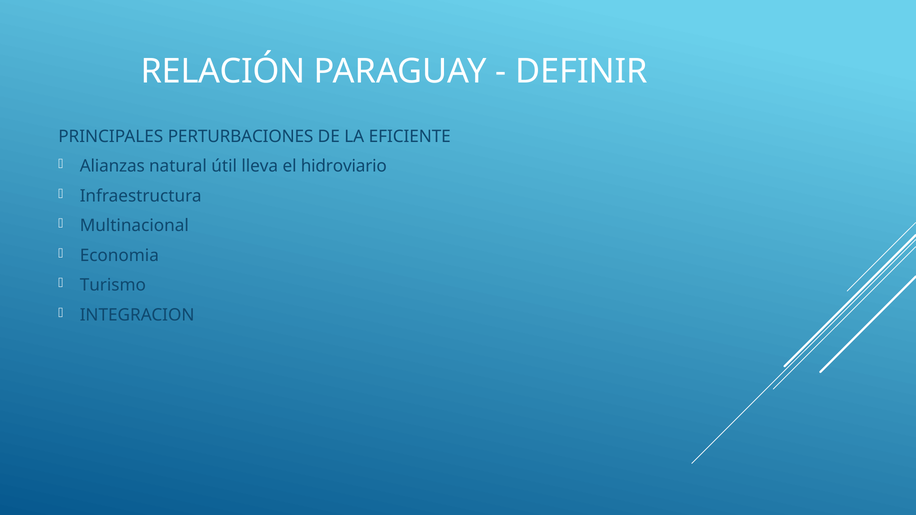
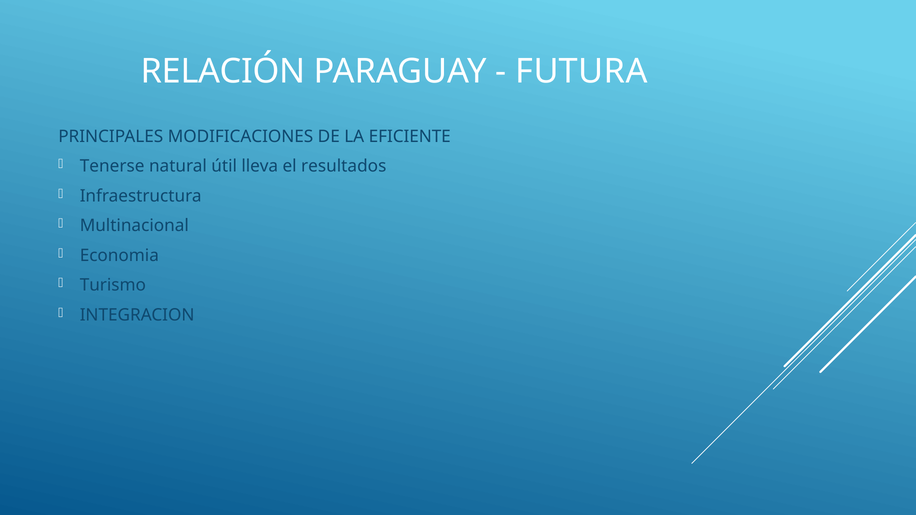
DEFINIR: DEFINIR -> FUTURA (581, 71)
PERTURBACIONES: PERTURBACIONES -> MODIFICACIONES (241, 137)
Alianzas: Alianzas -> Tenerse (112, 166)
hidroviario: hidroviario -> resultados (344, 166)
